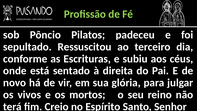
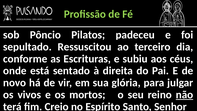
não underline: none -> present (185, 95)
